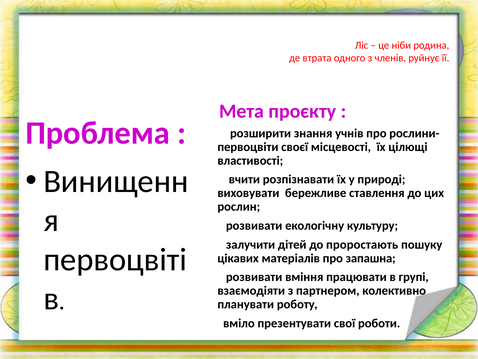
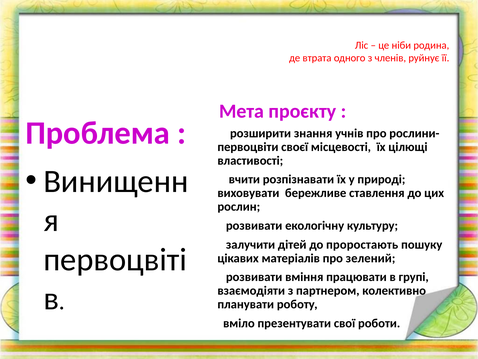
запашна: запашна -> зелений (371, 258)
